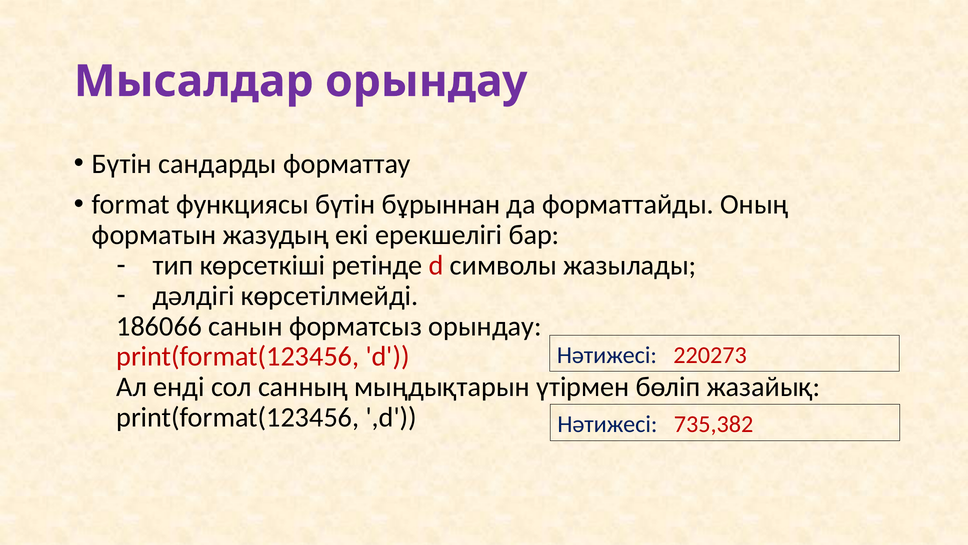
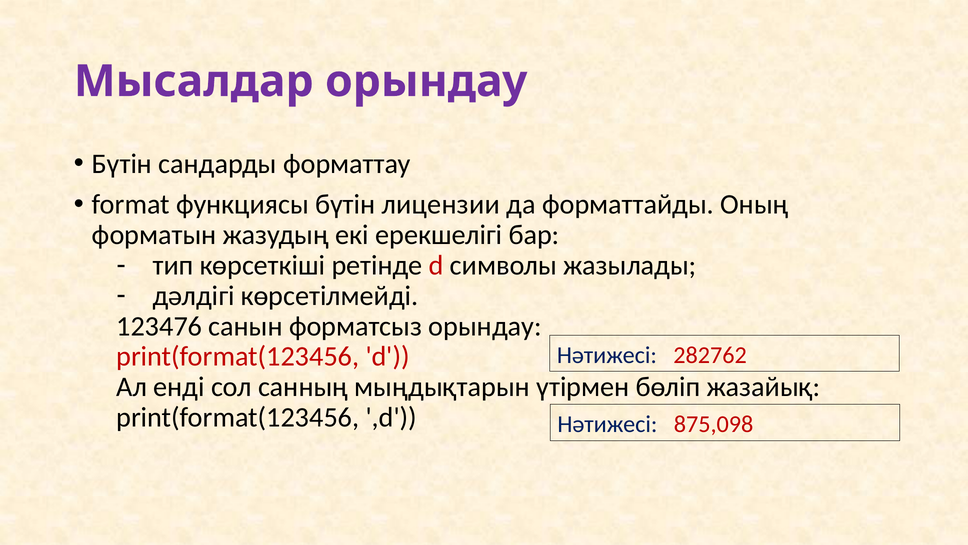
бұрыннан: бұрыннан -> лицензии (441, 204)
186066: 186066 -> 123476 (159, 326)
220273: 220273 -> 282762 (710, 355)
735,382: 735,382 -> 875,098 (714, 424)
